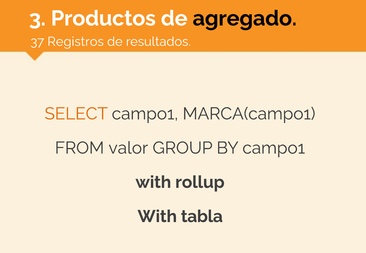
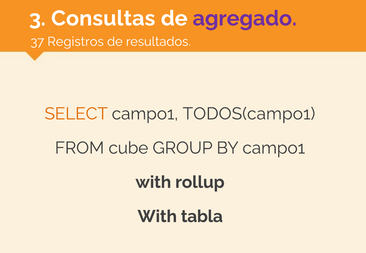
Productos: Productos -> Consultas (103, 18)
agregado colour: black -> purple (245, 18)
MARCA(campo1: MARCA(campo1 -> TODOS(campo1 (249, 114)
valor: valor -> cube (128, 148)
